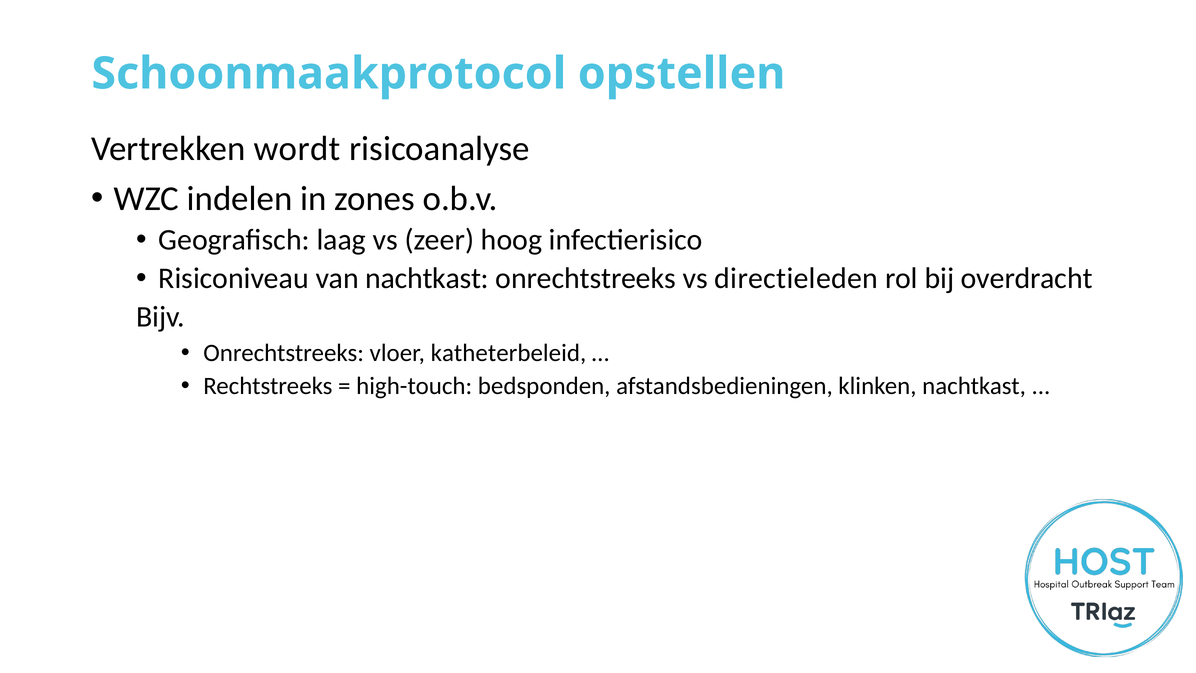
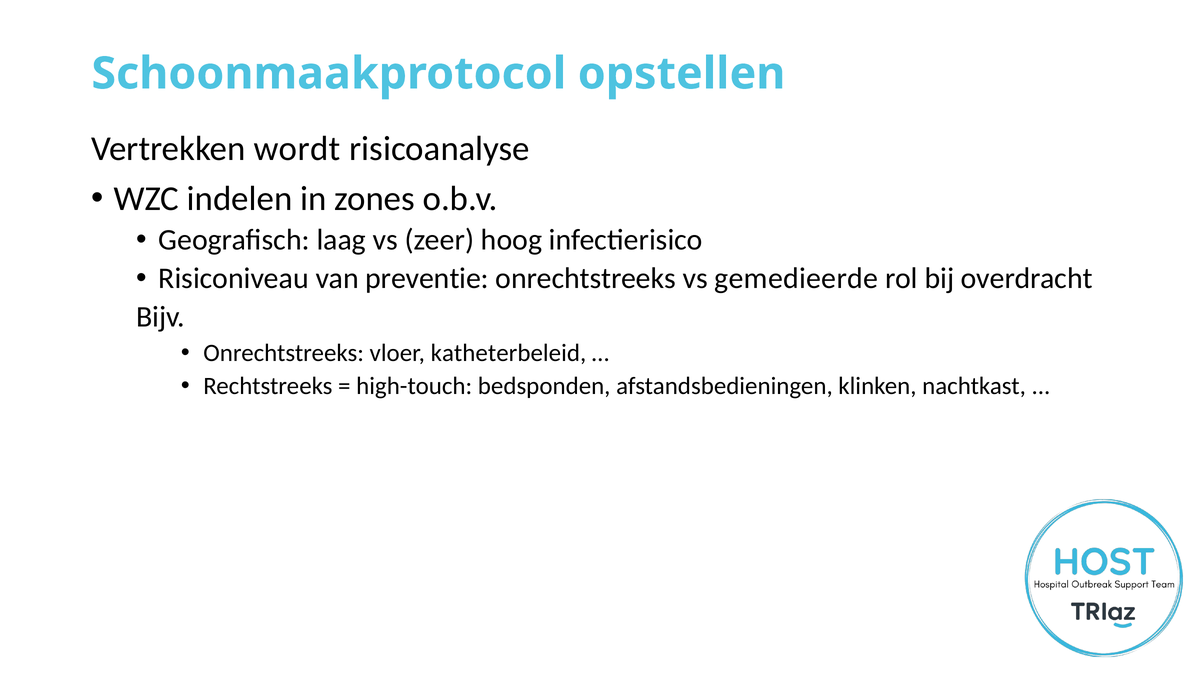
van nachtkast: nachtkast -> preventie (427, 278)
directieleden: directieleden -> gemedieerde (796, 278)
